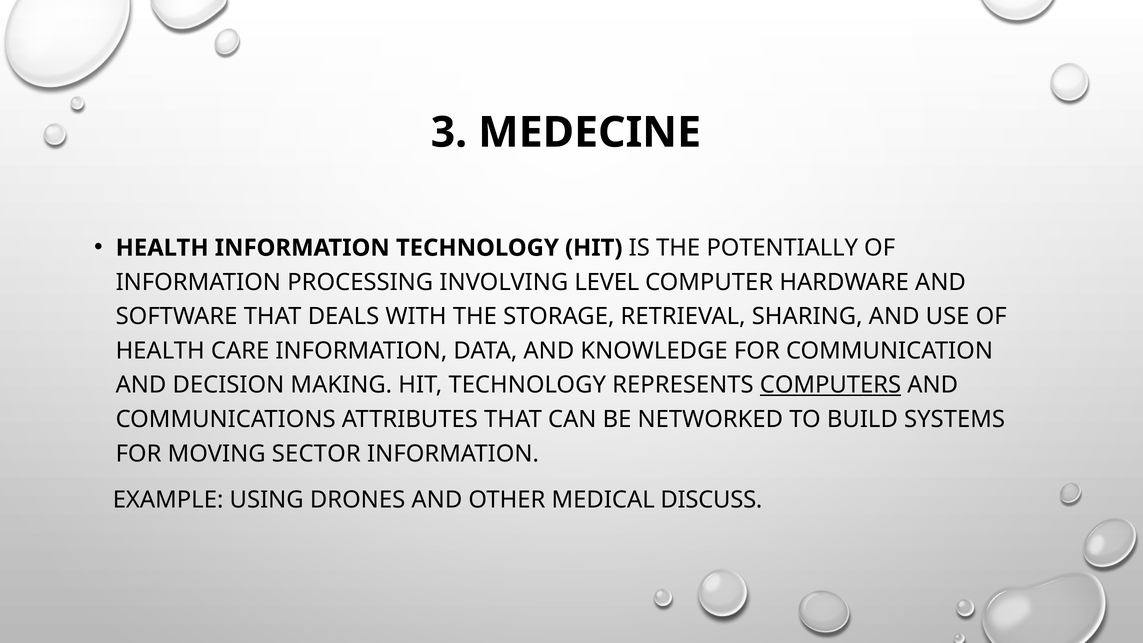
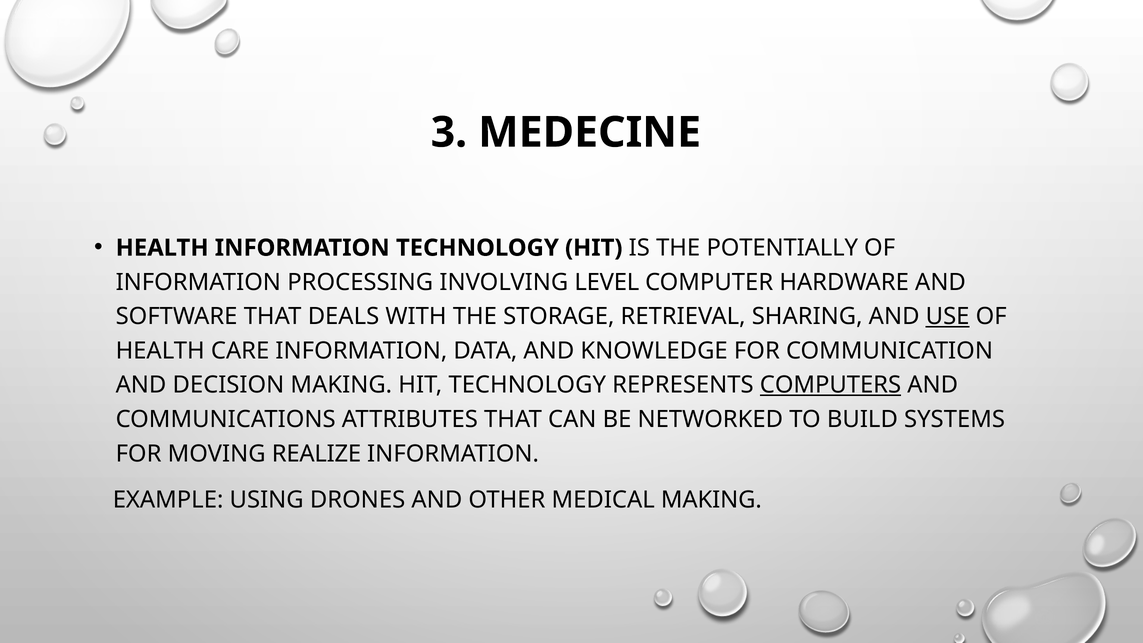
USE underline: none -> present (948, 316)
SECTOR: SECTOR -> REALIZE (317, 454)
MEDICAL DISCUSS: DISCUSS -> MAKING (711, 500)
